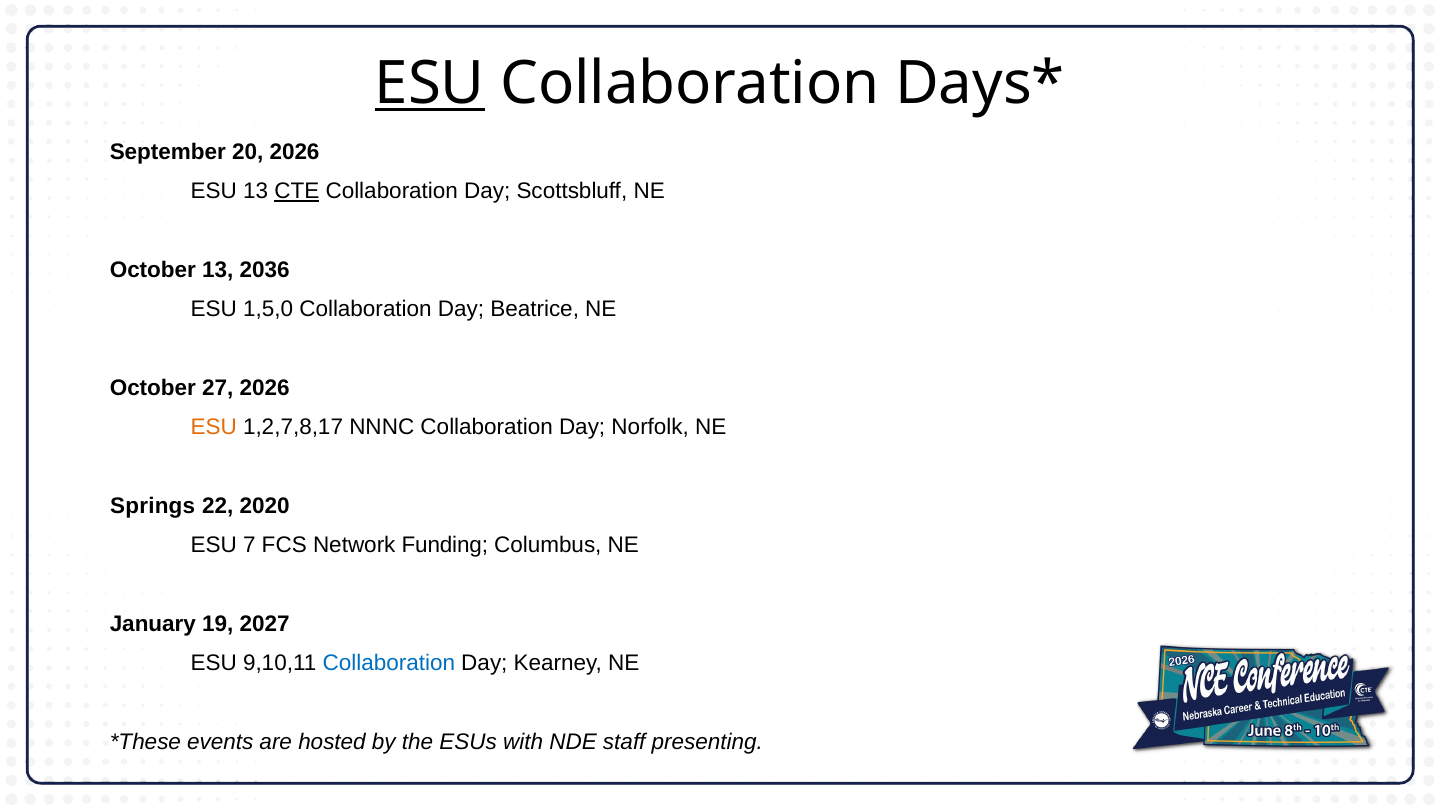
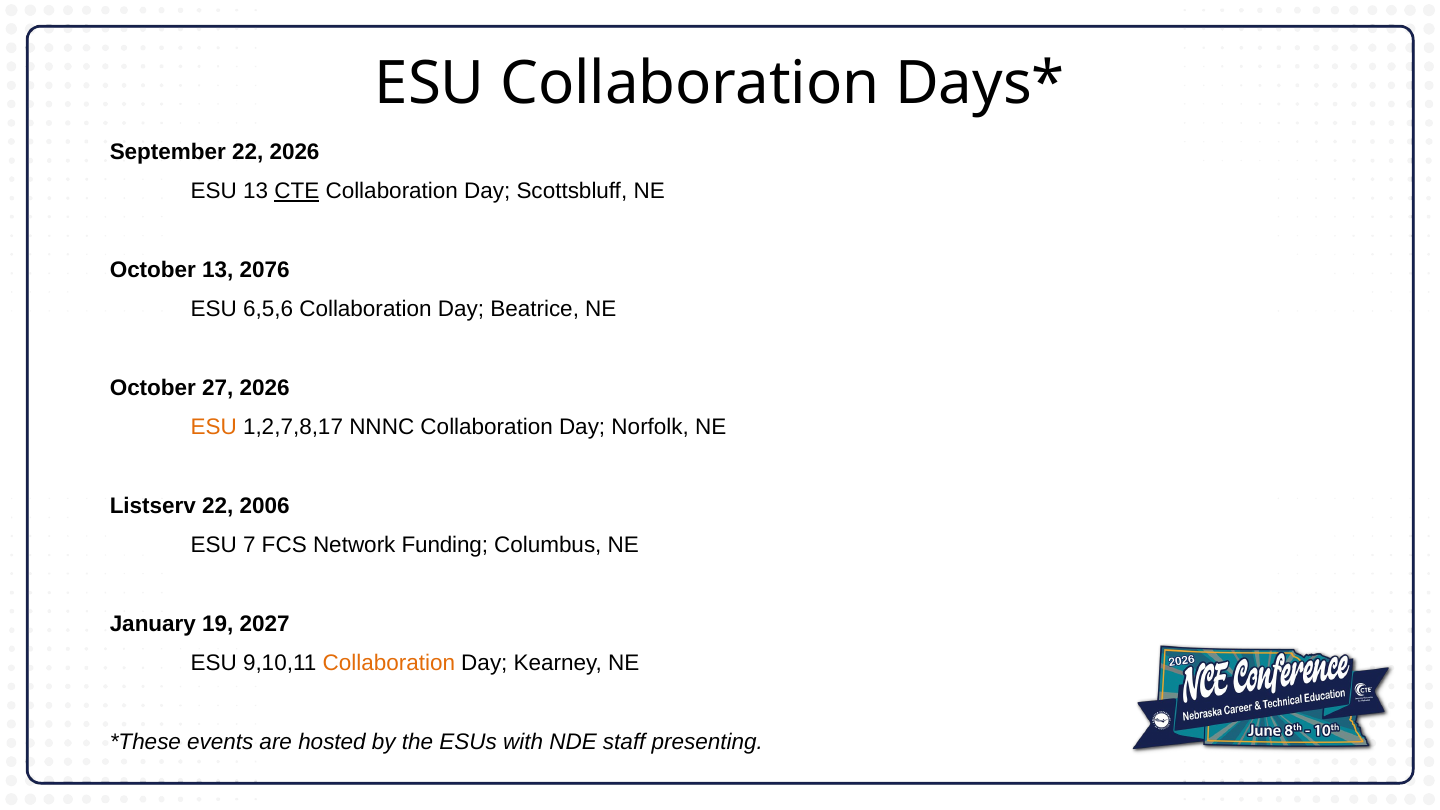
ESU underline: present -> none (430, 84)
September 20: 20 -> 22 (248, 152)
2036: 2036 -> 2076 (265, 270)
1,5,0: 1,5,0 -> 6,5,6 (268, 309)
Springs: Springs -> Listserv (153, 506)
2020: 2020 -> 2006 (265, 506)
Collaboration colour: blue -> orange (389, 663)
